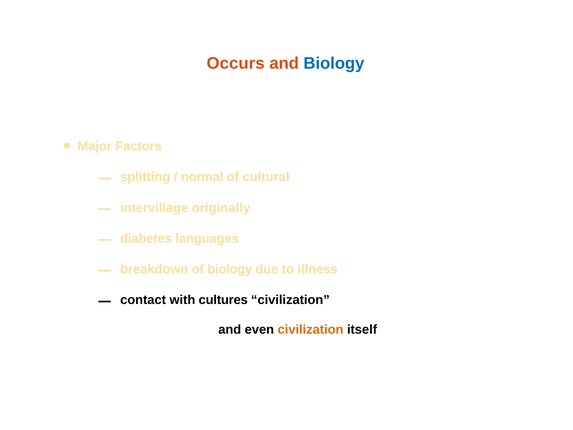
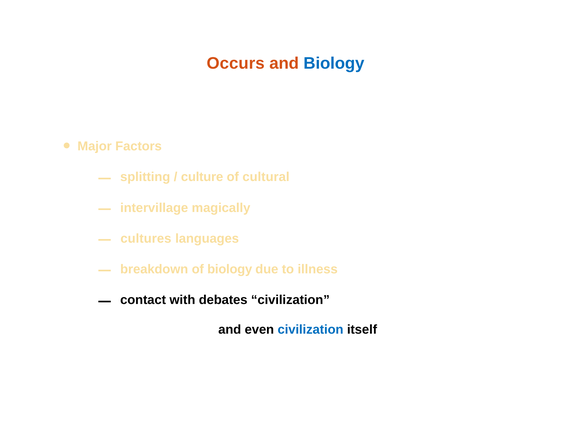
normal: normal -> culture (202, 177)
originally: originally -> magically (221, 208)
diabetes: diabetes -> cultures (146, 238)
cultures: cultures -> debates (223, 300)
civilization colour: orange -> blue (311, 329)
